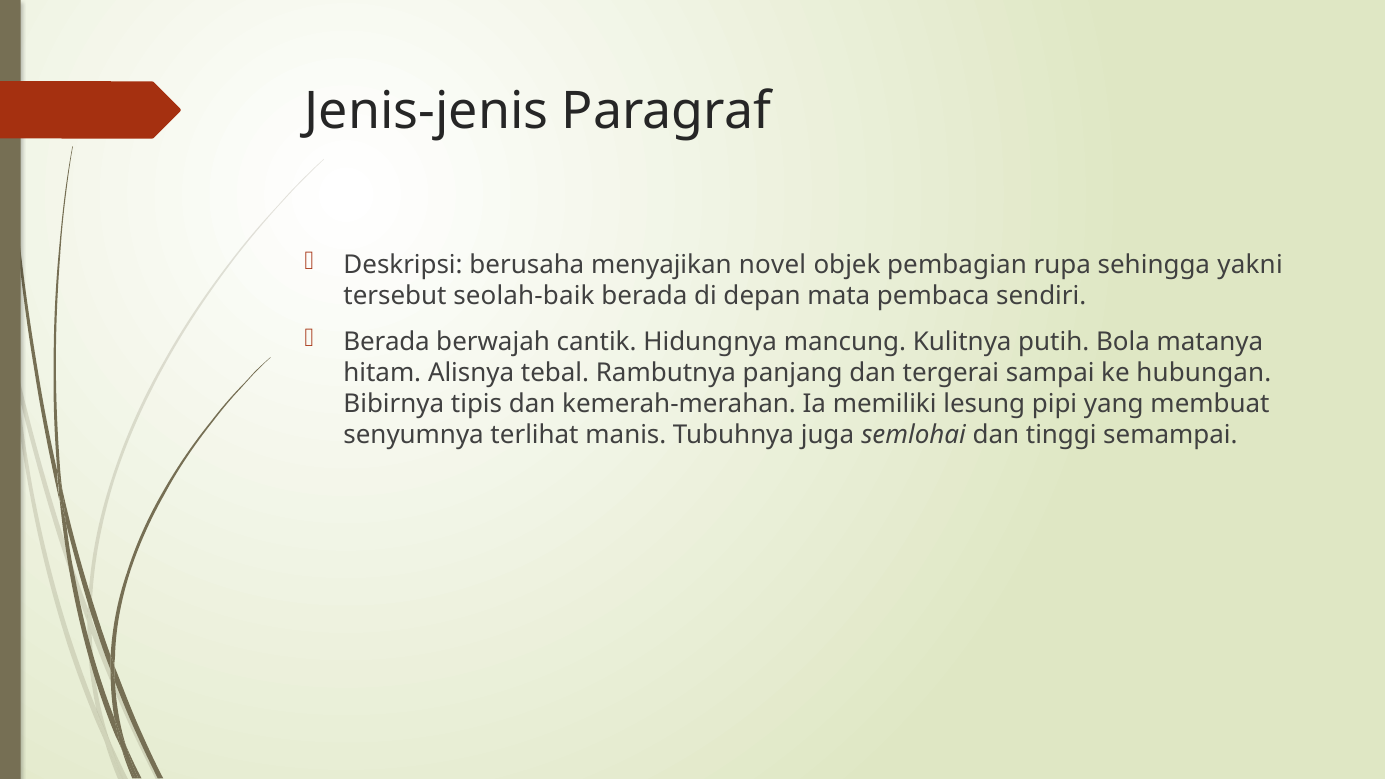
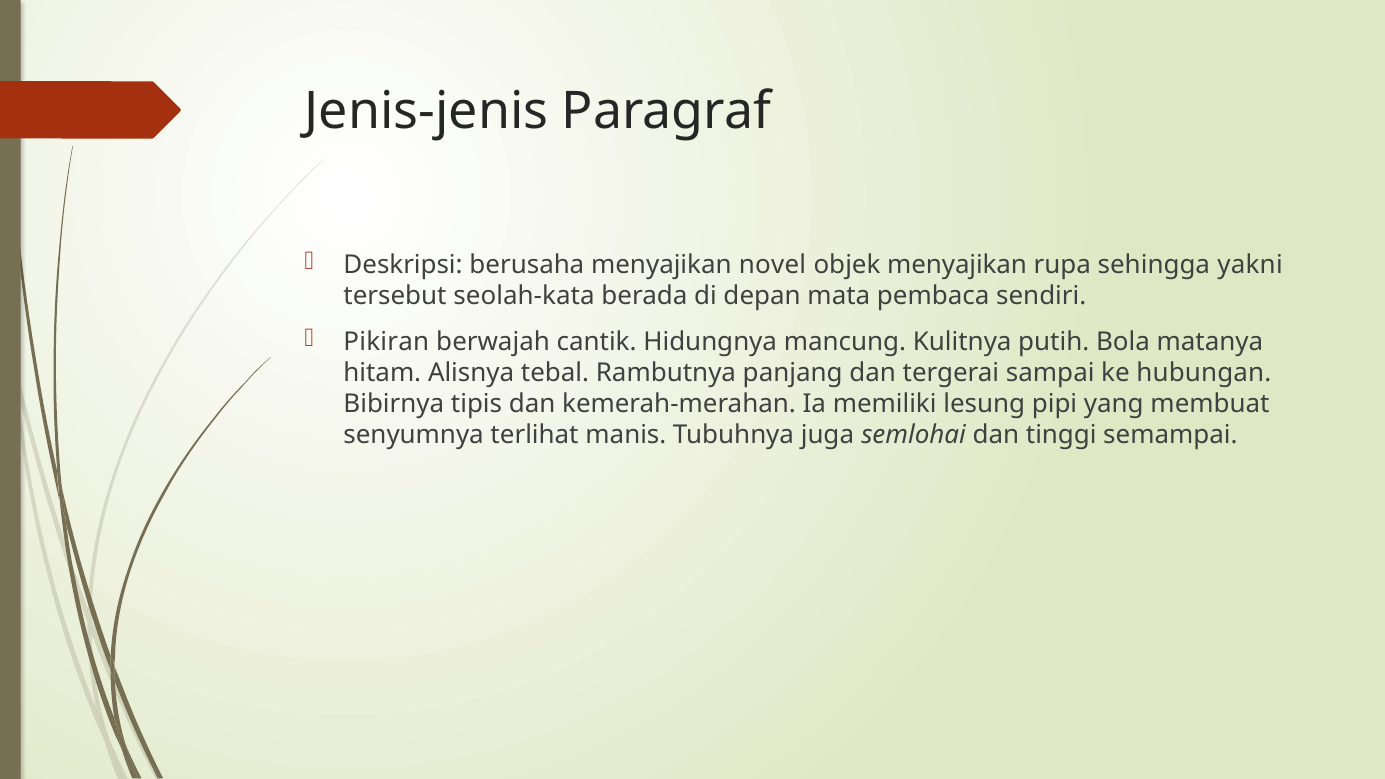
objek pembagian: pembagian -> menyajikan (957, 265)
seolah-baik: seolah-baik -> seolah-kata (524, 296)
Berada: Berada -> Pikiran (386, 342)
